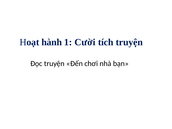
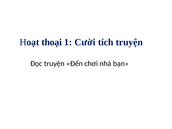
hành: hành -> thoại (52, 42)
